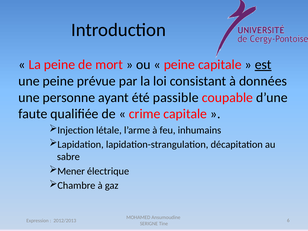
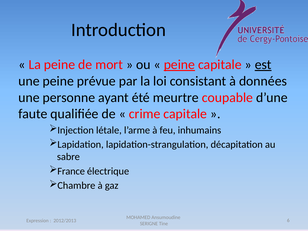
peine underline: none -> present (179, 65)
passible: passible -> meurtre (176, 98)
Mener: Mener -> France (71, 171)
